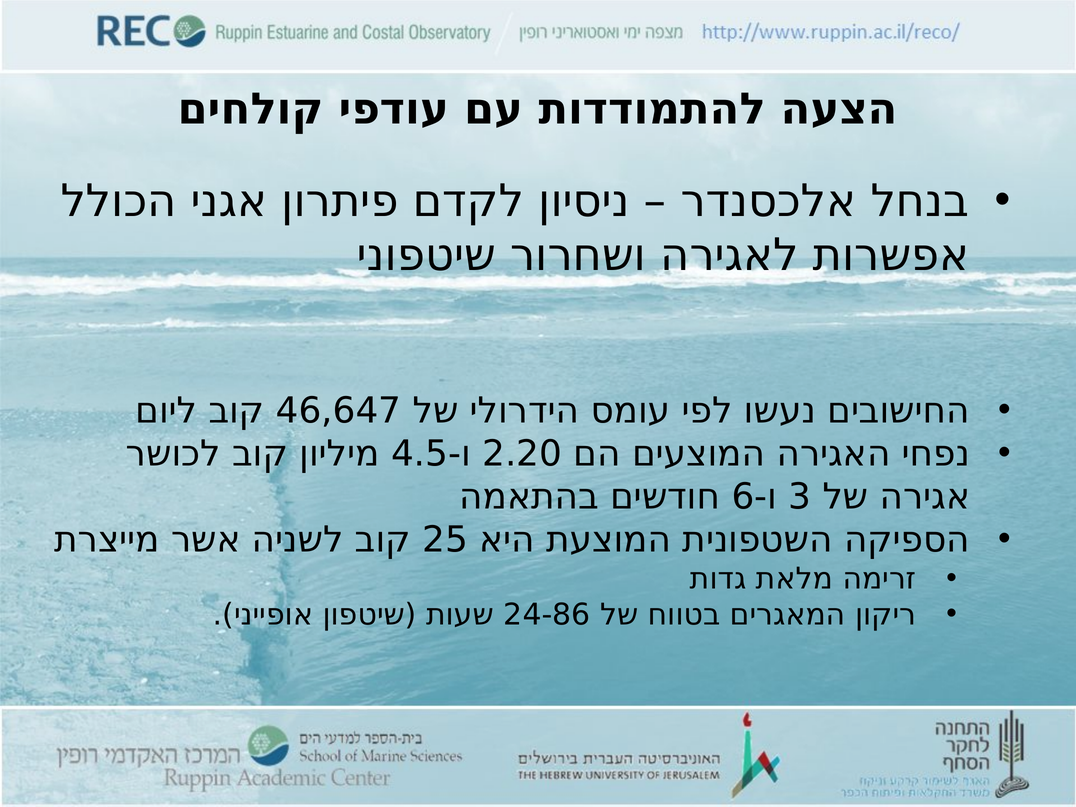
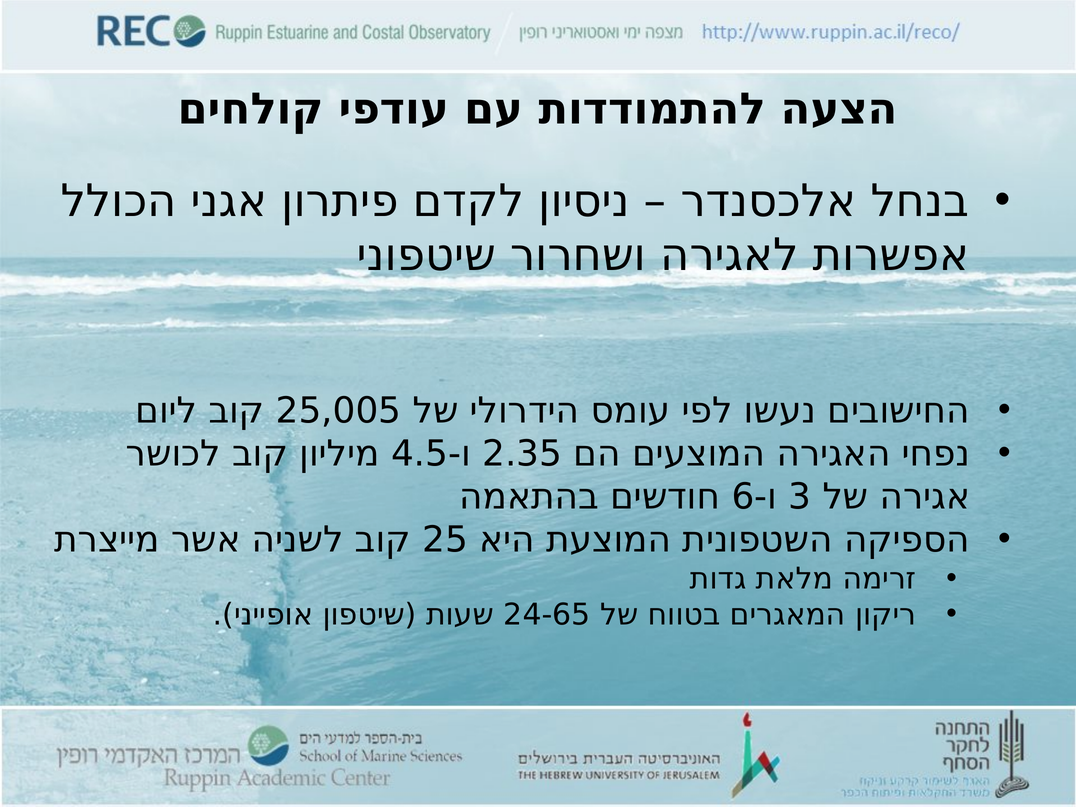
46,647: 46,647 -> 25,005 (339, 411)
2.20: 2.20 -> 2.35 (522, 454)
24-86: 24-86 -> 24-65 (547, 615)
